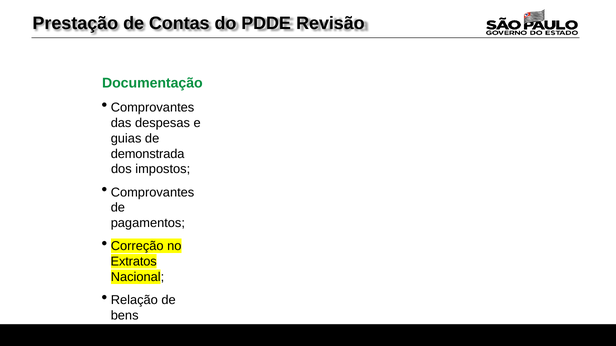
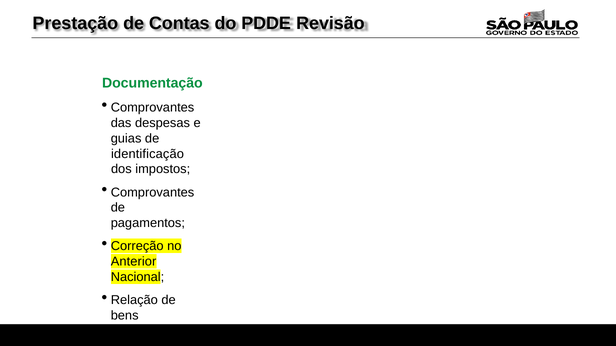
demonstrada: demonstrada -> identificação (147, 154)
Extratos: Extratos -> Anterior (134, 262)
